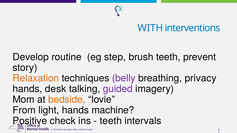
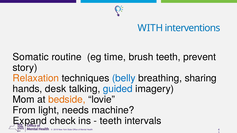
Develop: Develop -> Somatic (31, 57)
step: step -> time (115, 57)
belly colour: purple -> blue (124, 78)
privacy: privacy -> sharing (201, 78)
guided colour: purple -> blue (118, 89)
light hands: hands -> needs (75, 110)
Positive: Positive -> Expand (30, 121)
